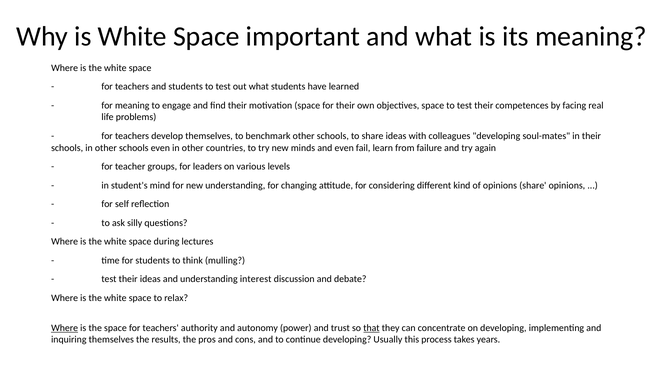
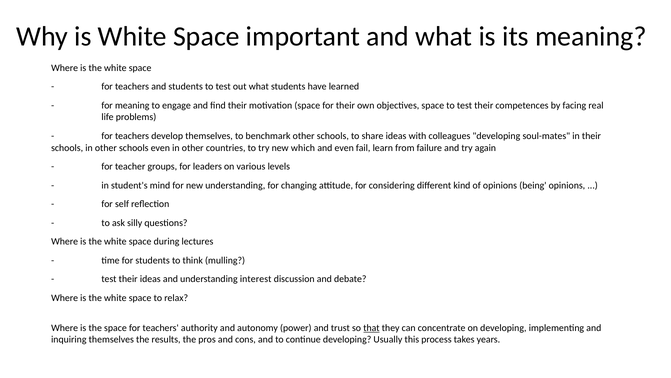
minds: minds -> which (303, 148)
opinions share: share -> being (533, 185)
Where underline: present -> none (65, 327)
